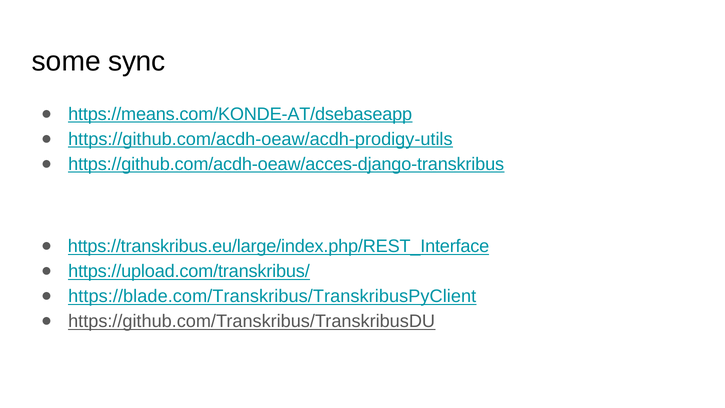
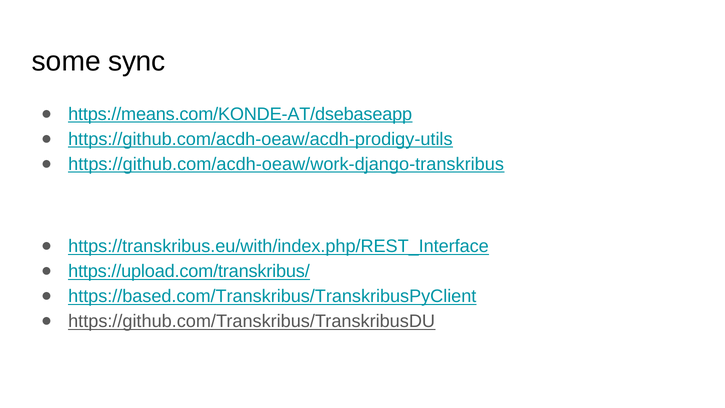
https://github.com/acdh-oeaw/acces-django-transkribus: https://github.com/acdh-oeaw/acces-django-transkribus -> https://github.com/acdh-oeaw/work-django-transkribus (286, 164)
https://transkribus.eu/large/index.php/REST_Interface: https://transkribus.eu/large/index.php/REST_Interface -> https://transkribus.eu/with/index.php/REST_Interface (279, 246)
https://blade.com/Transkribus/TranskribusPyClient: https://blade.com/Transkribus/TranskribusPyClient -> https://based.com/Transkribus/TranskribusPyClient (272, 296)
